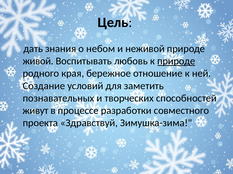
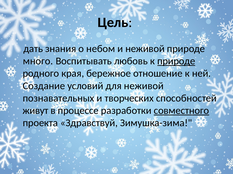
живой: живой -> много (38, 61)
для заметить: заметить -> неживой (144, 86)
совместного underline: none -> present (181, 111)
